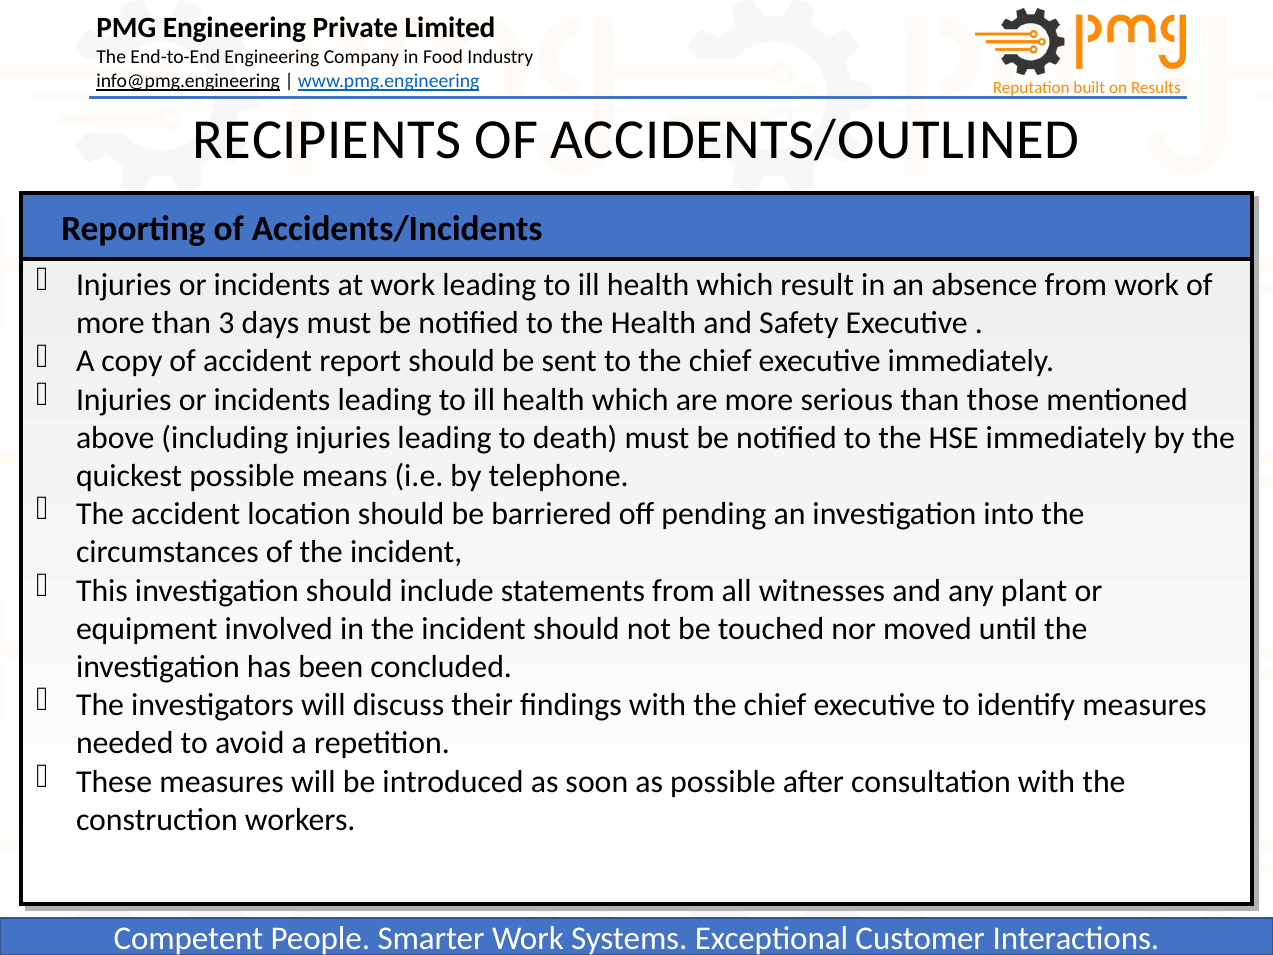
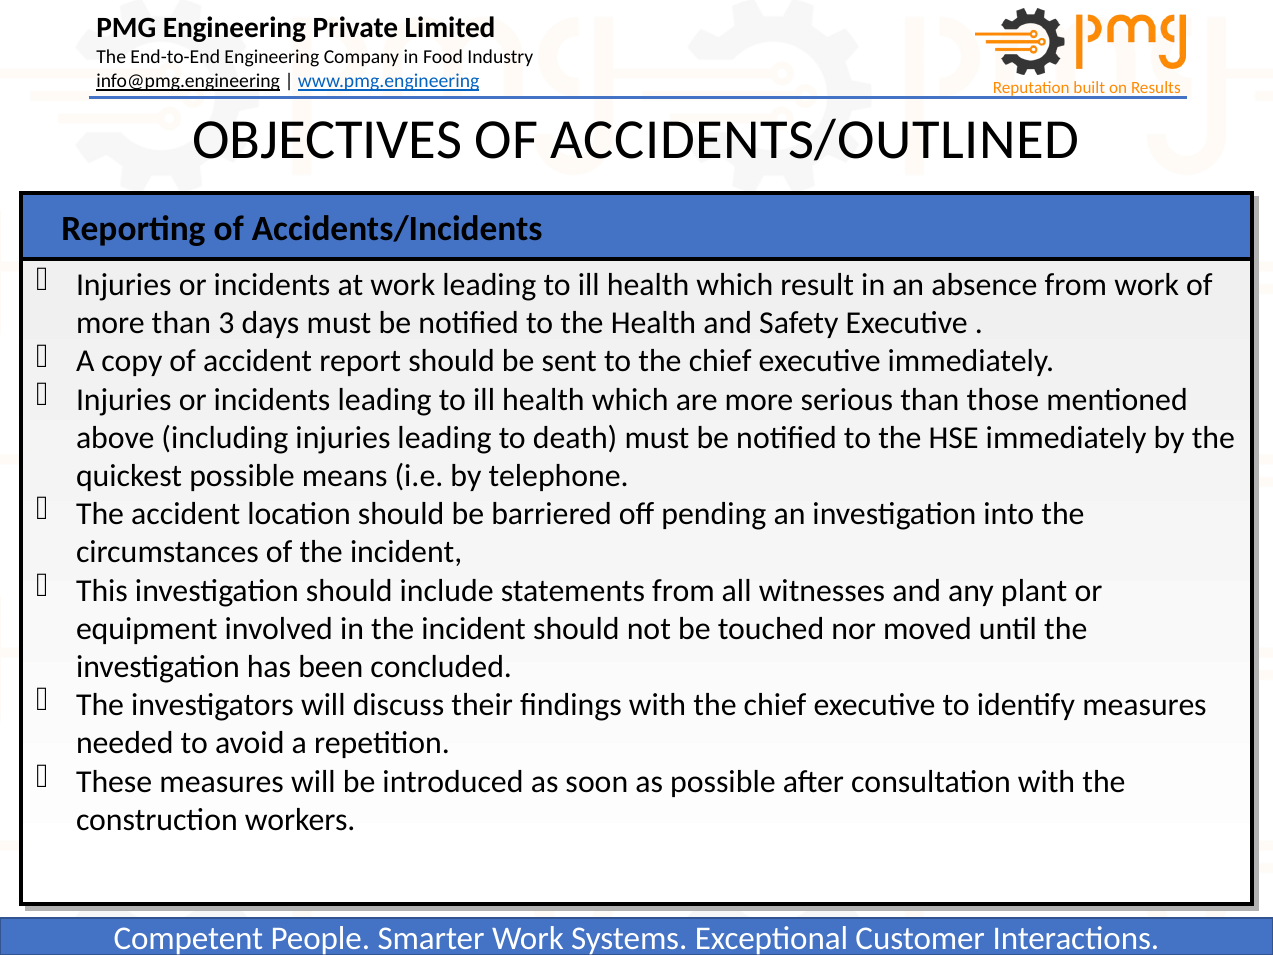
RECIPIENTS: RECIPIENTS -> OBJECTIVES (327, 140)
